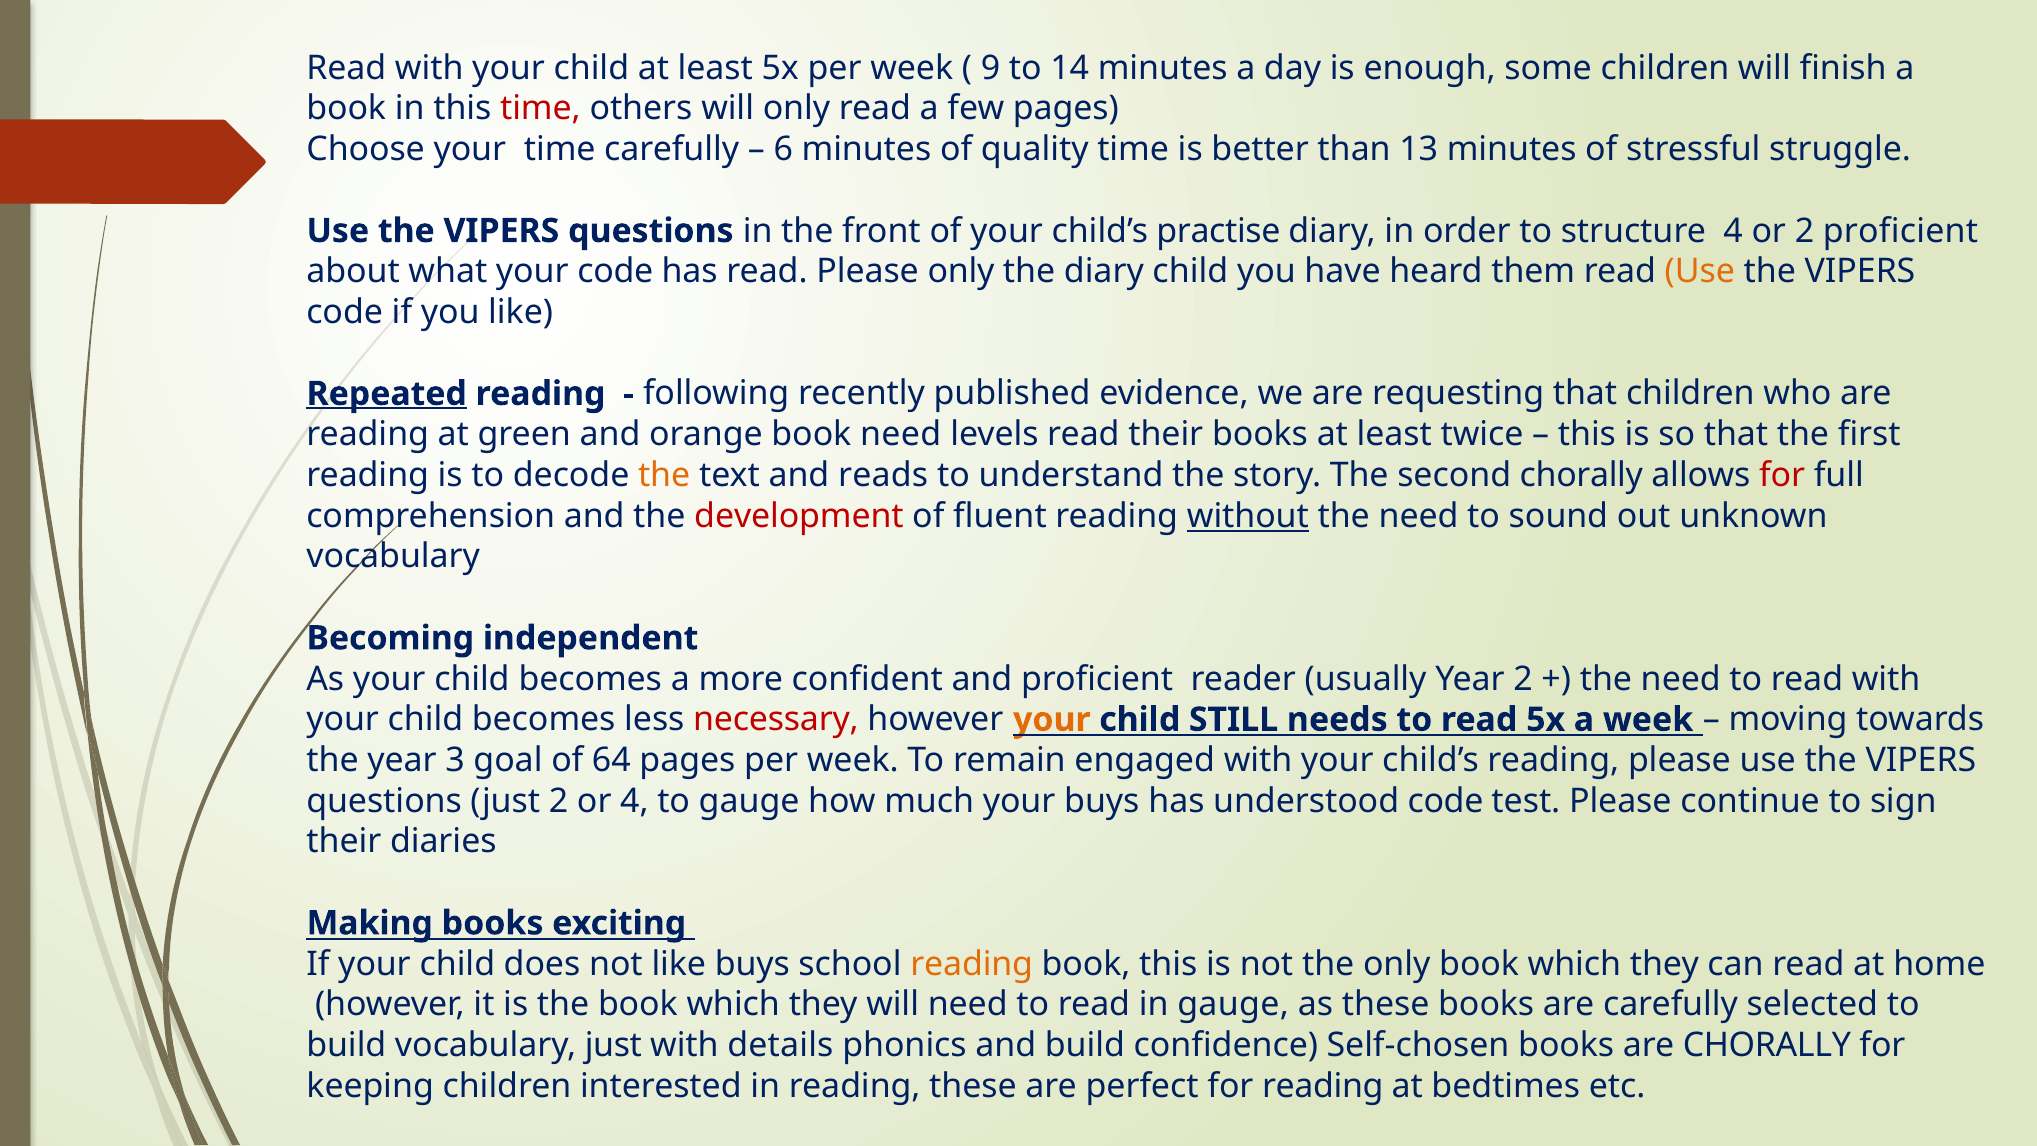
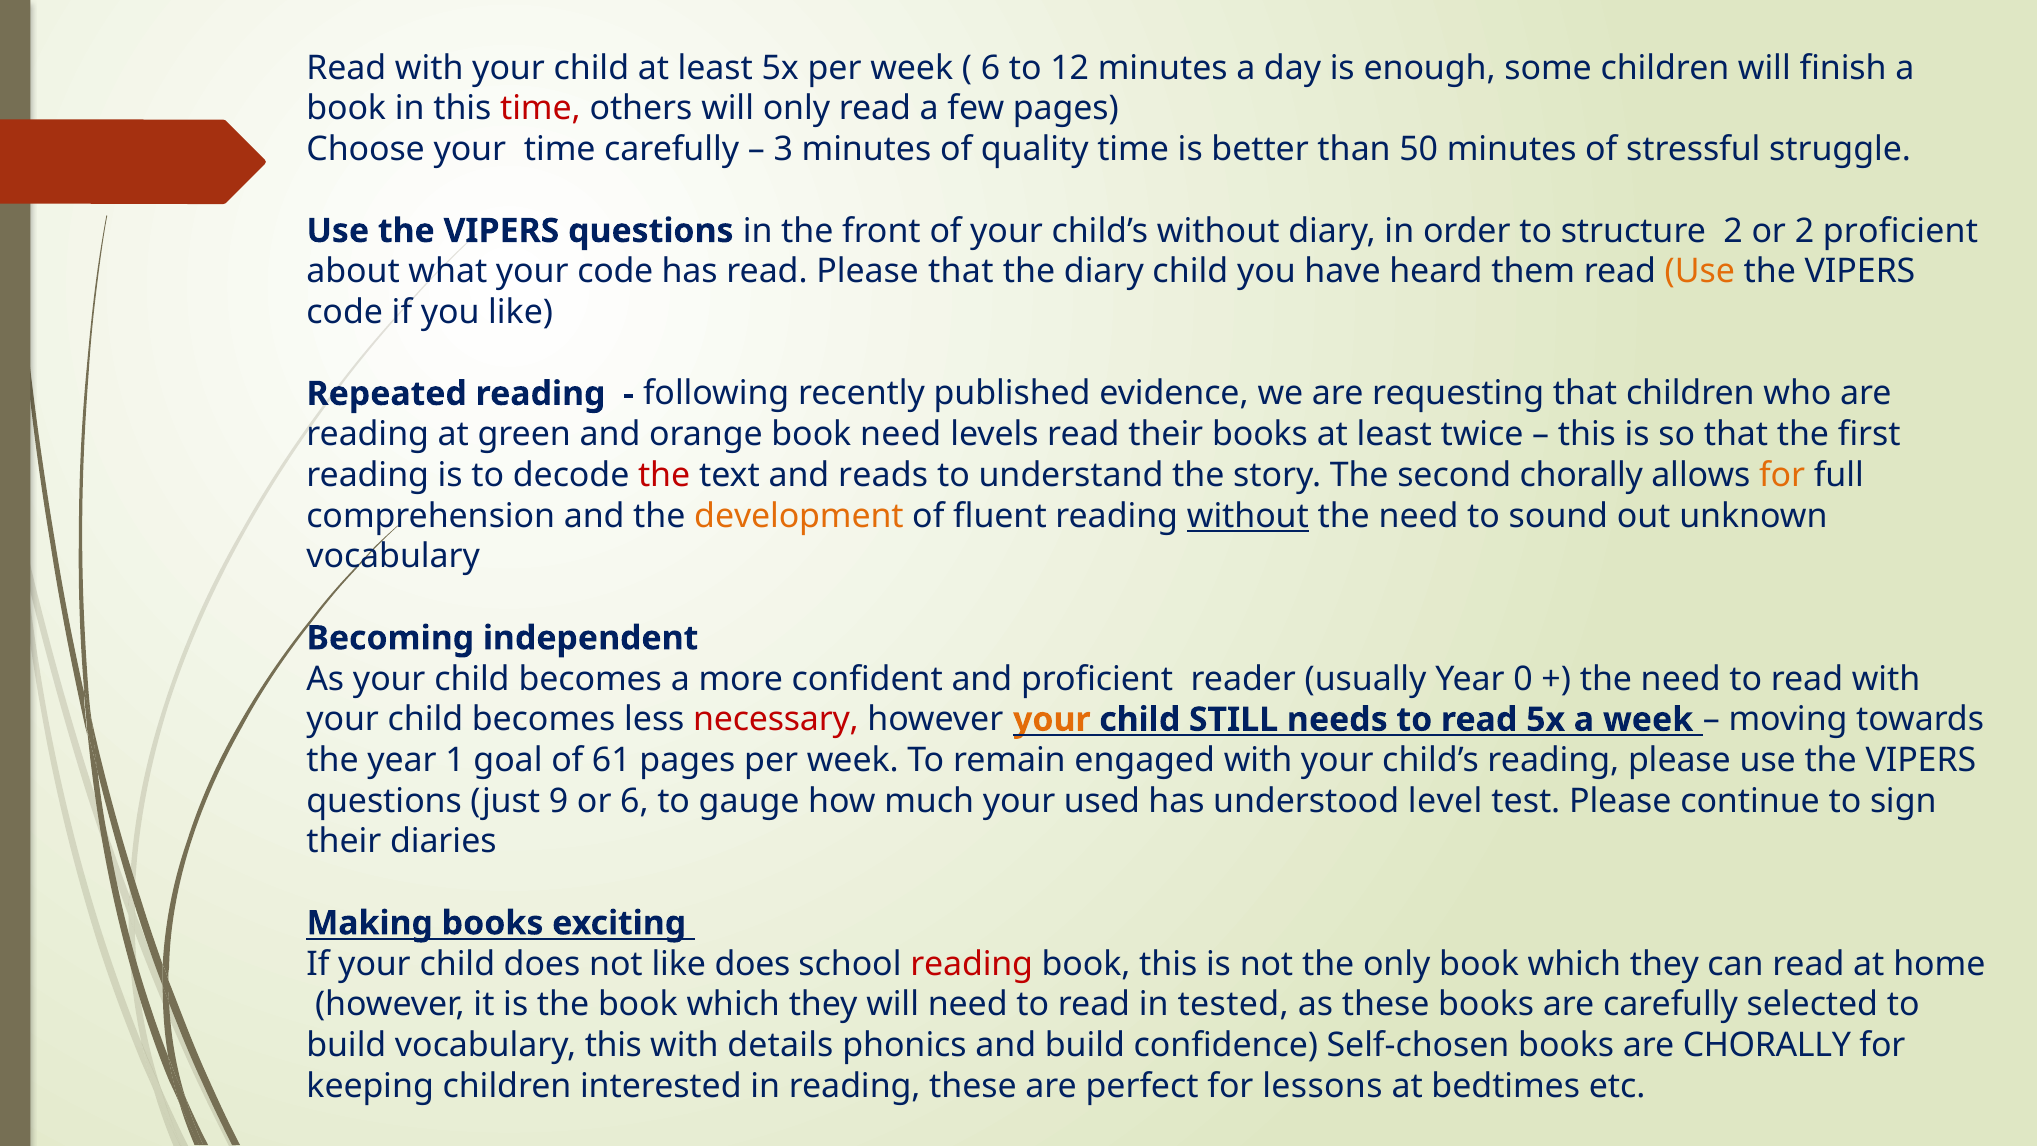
9: 9 -> 6 (990, 68)
14: 14 -> 12 (1070, 68)
6: 6 -> 3 (783, 149)
13: 13 -> 50 (1419, 149)
child’s practise: practise -> without (1218, 231)
structure 4: 4 -> 2 (1733, 231)
Please only: only -> that (961, 272)
Repeated underline: present -> none (387, 394)
the colour: orange -> red (664, 475)
for colour: red -> orange (1782, 475)
development colour: red -> orange (799, 516)
Year 2: 2 -> 0 (1523, 679)
3: 3 -> 1 (455, 760)
64: 64 -> 61 (611, 760)
just 2: 2 -> 9 (559, 801)
or 4: 4 -> 6 (634, 801)
your buys: buys -> used (1102, 801)
understood code: code -> level (1445, 801)
like buys: buys -> does (752, 964)
reading colour: orange -> red (972, 964)
in gauge: gauge -> tested (1233, 1005)
vocabulary just: just -> this (613, 1045)
for reading: reading -> lessons (1322, 1086)
